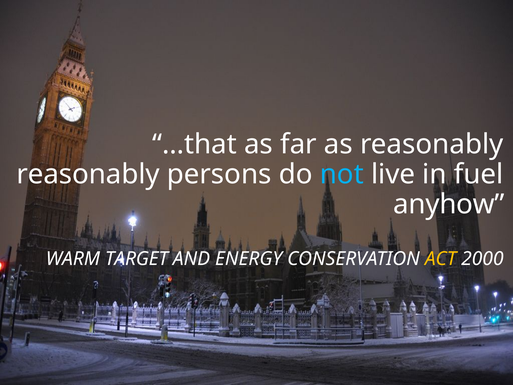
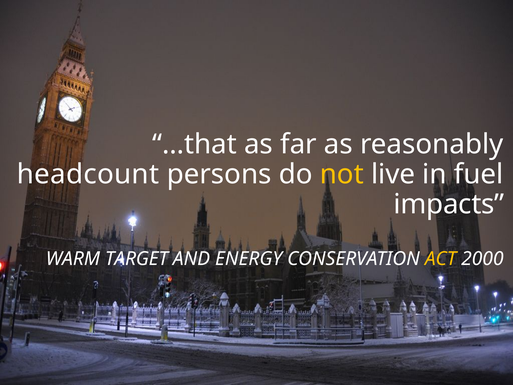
reasonably: reasonably -> headcount (88, 174)
not colour: light blue -> yellow (342, 174)
anyhow: anyhow -> impacts (449, 204)
